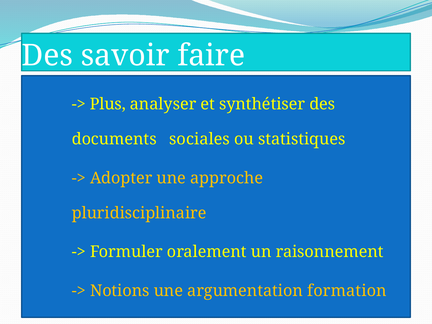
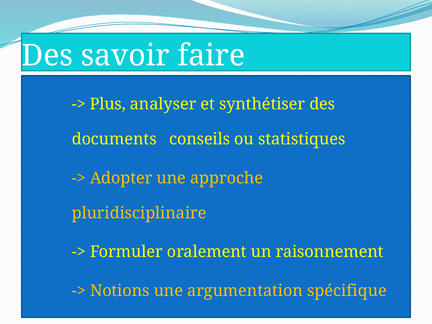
sociales: sociales -> conseils (200, 139)
formation: formation -> spécifique (347, 291)
